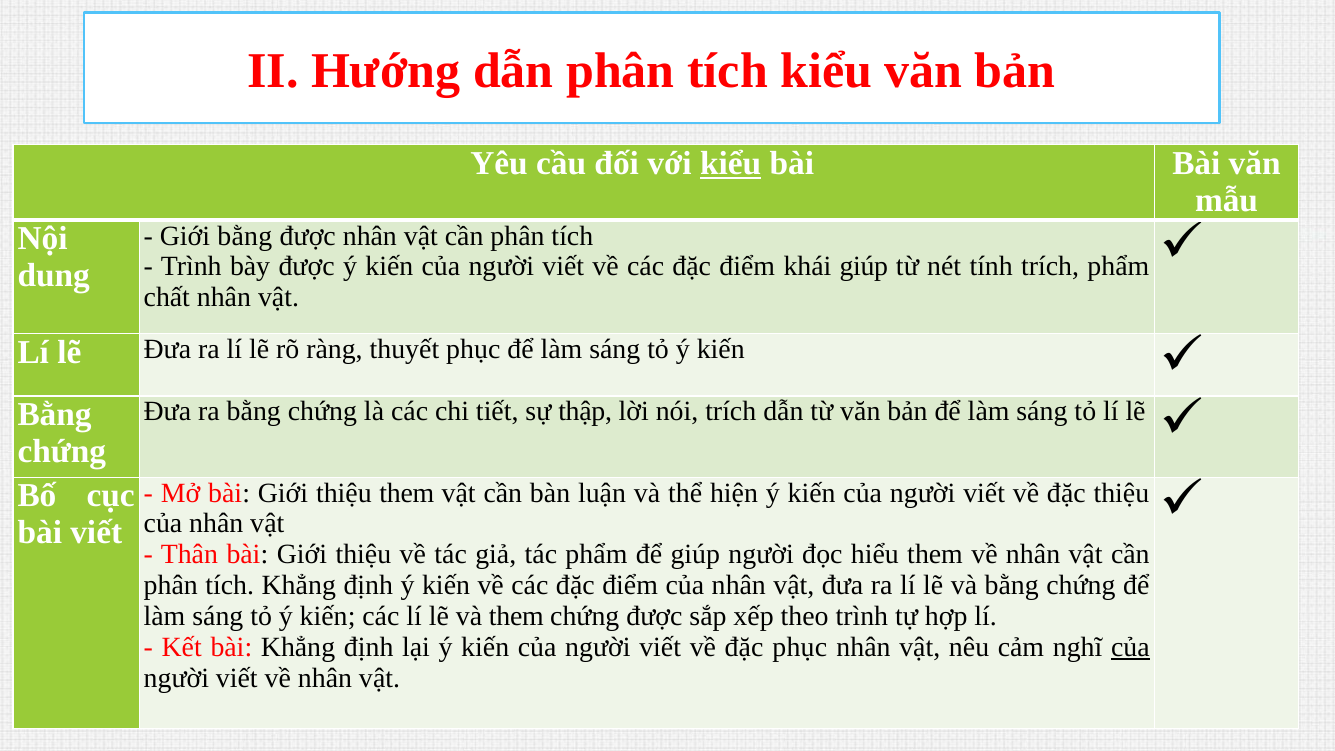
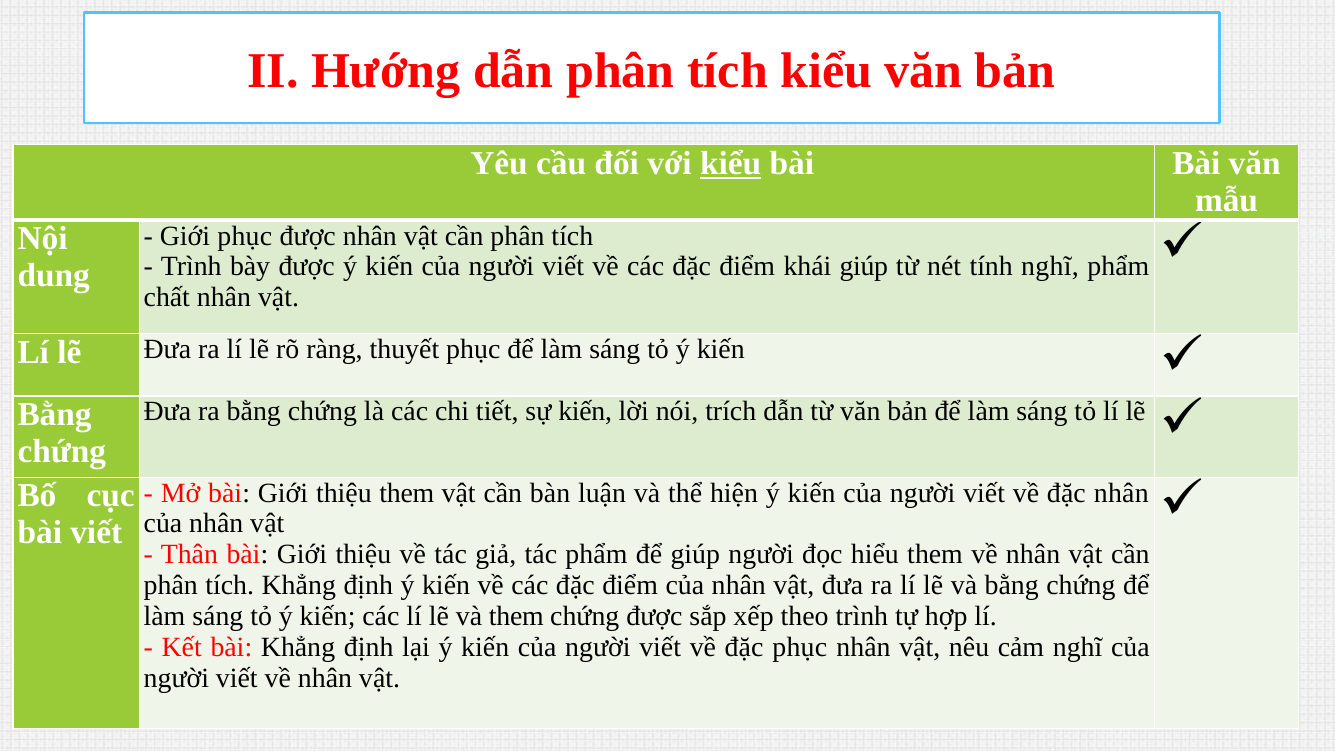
Giới bằng: bằng -> phục (245, 236)
tính trích: trích -> nghĩ (1050, 267)
sự thập: thập -> kiến (585, 412)
đặc thiệu: thiệu -> nhân (1121, 493)
của underline: present -> none (1130, 647)
